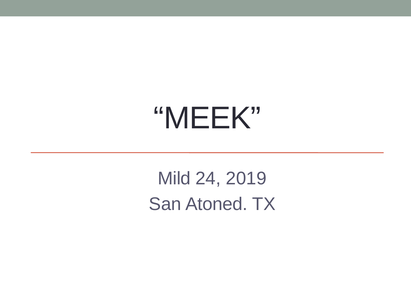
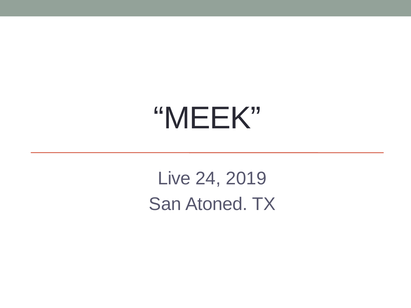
Mild: Mild -> Live (174, 179)
